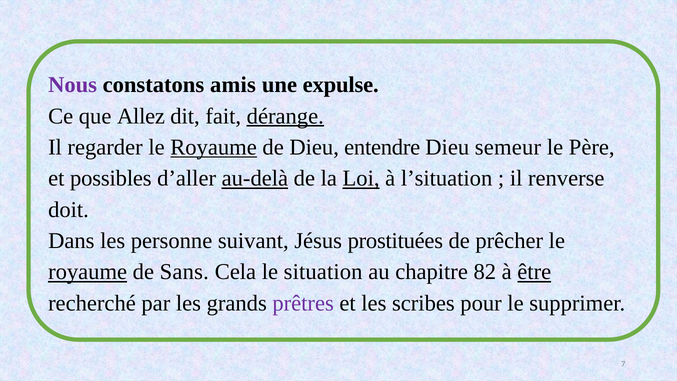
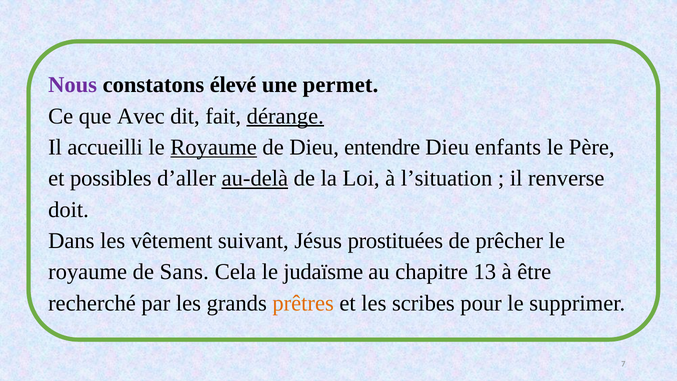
amis: amis -> élevé (233, 85)
expulse: expulse -> permet (341, 85)
Allez: Allez -> Avec (141, 116)
regarder: regarder -> accueilli (105, 147)
semeur: semeur -> enfants (508, 147)
Loi underline: present -> none (361, 178)
personne: personne -> vêtement (172, 241)
royaume underline: present -> none (88, 272)
situation: situation -> judaïsme (323, 272)
82: 82 -> 13 (485, 272)
être underline: present -> none (534, 272)
prêtres colour: purple -> orange (303, 303)
